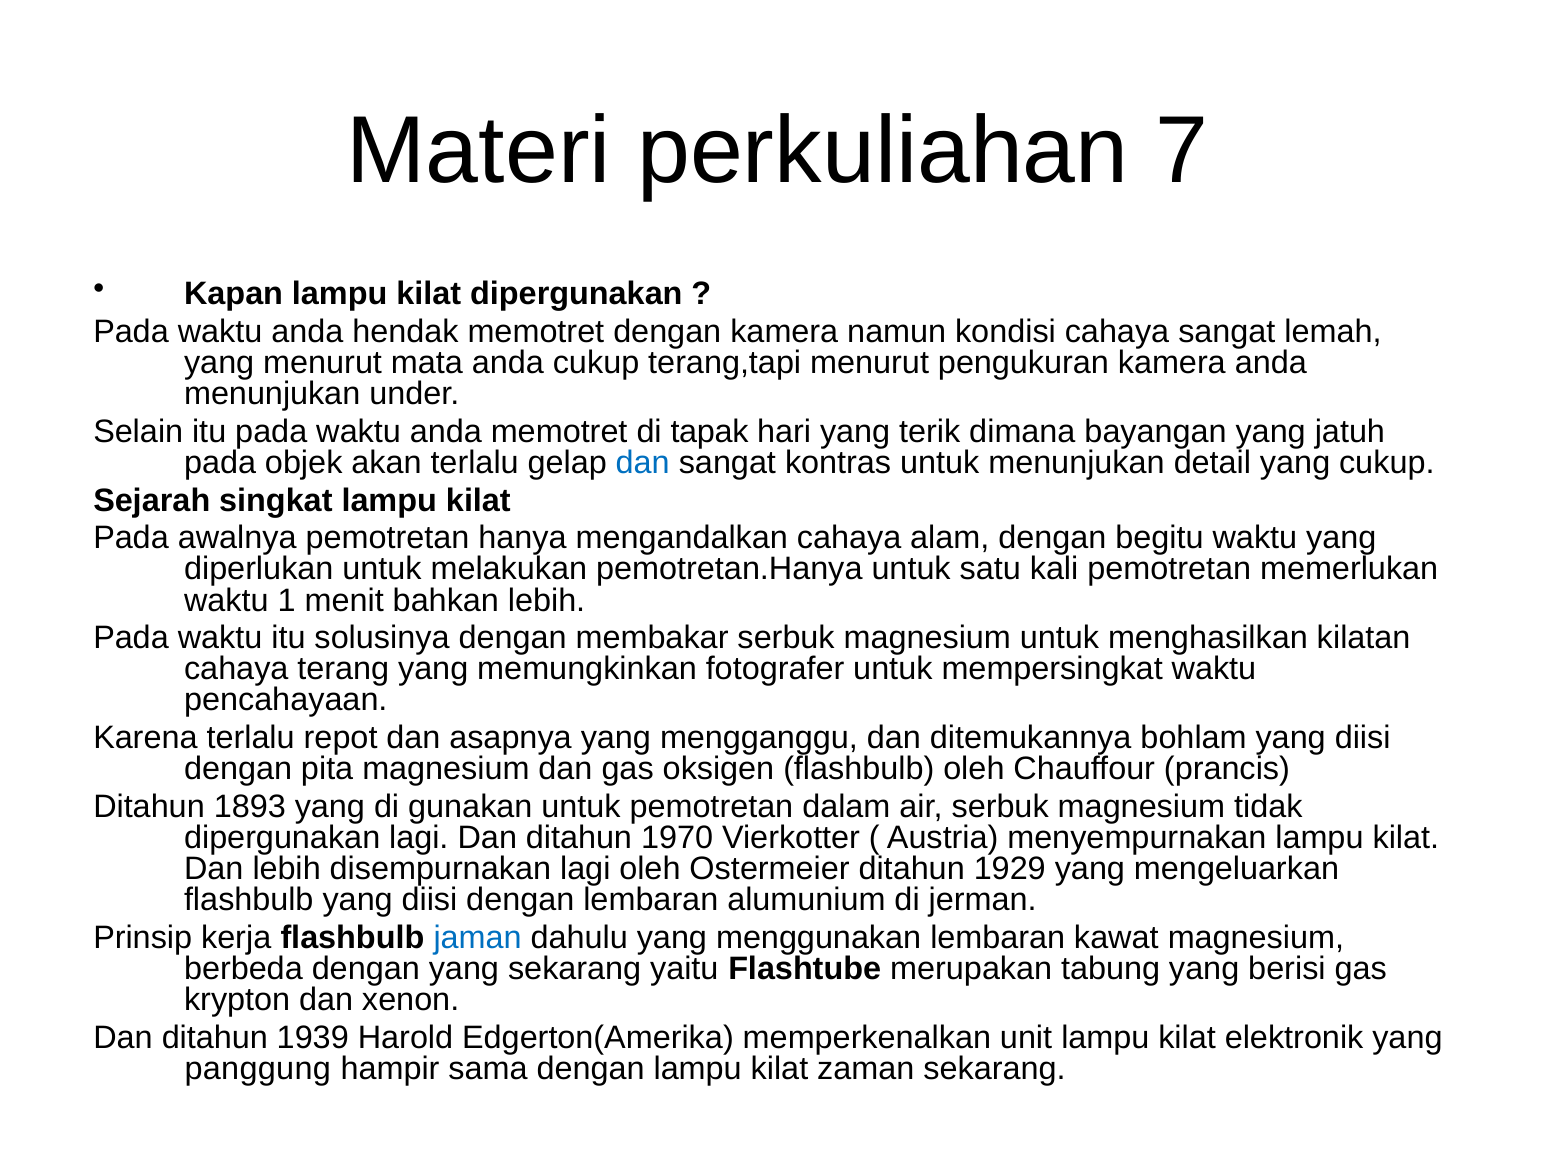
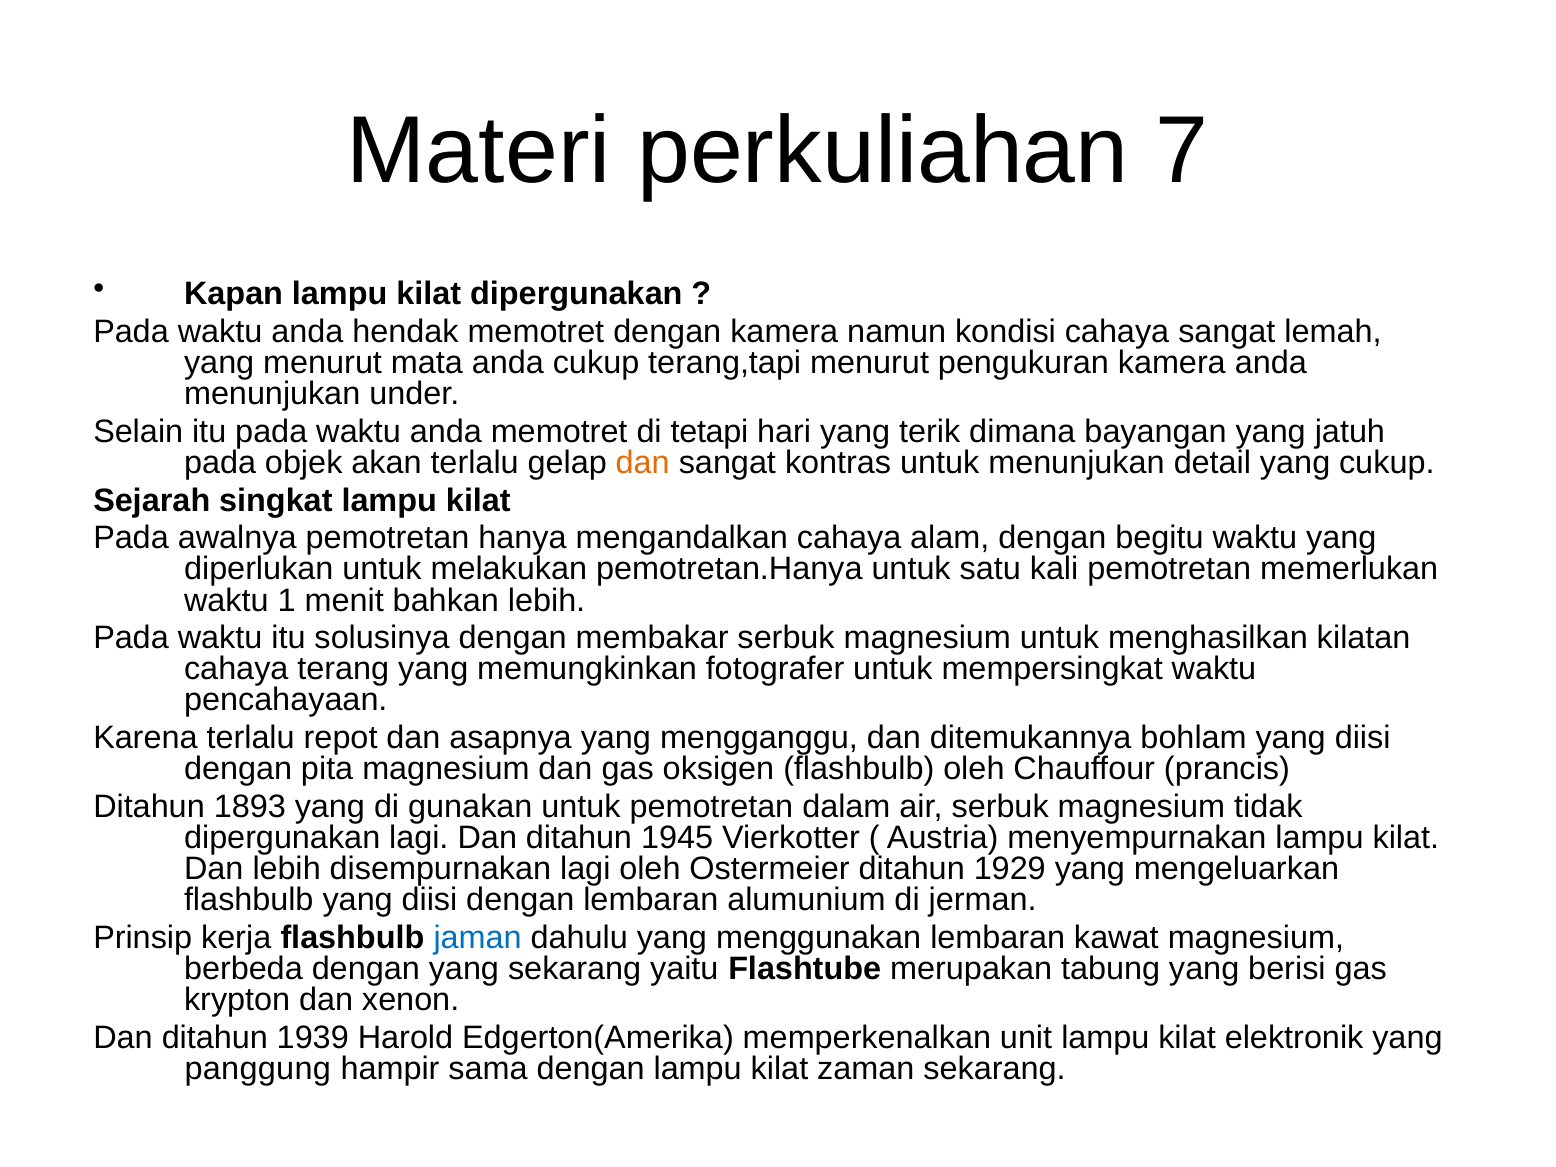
tapak: tapak -> tetapi (710, 432)
dan colour: blue -> orange (643, 463)
1970: 1970 -> 1945 (677, 838)
